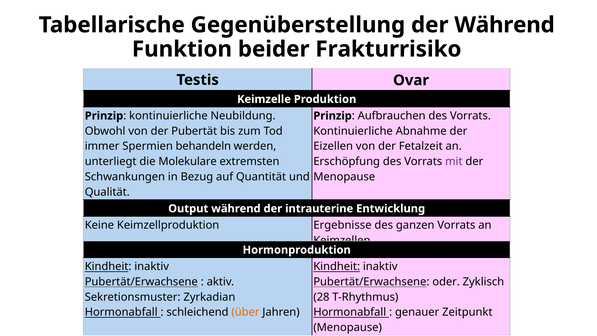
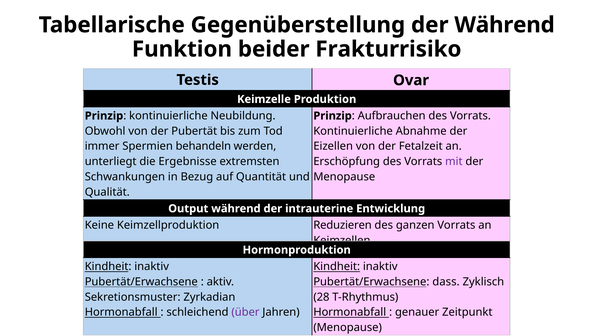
Molekulare: Molekulare -> Ergebnisse (188, 161)
Ergebnisse: Ergebnisse -> Reduzieren (343, 225)
oder: oder -> dass (446, 282)
über colour: orange -> purple (245, 312)
